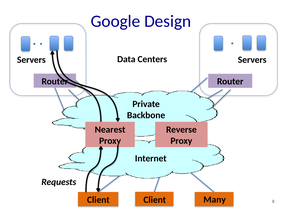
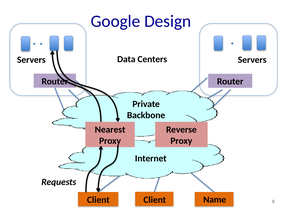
Many: Many -> Name (215, 200)
